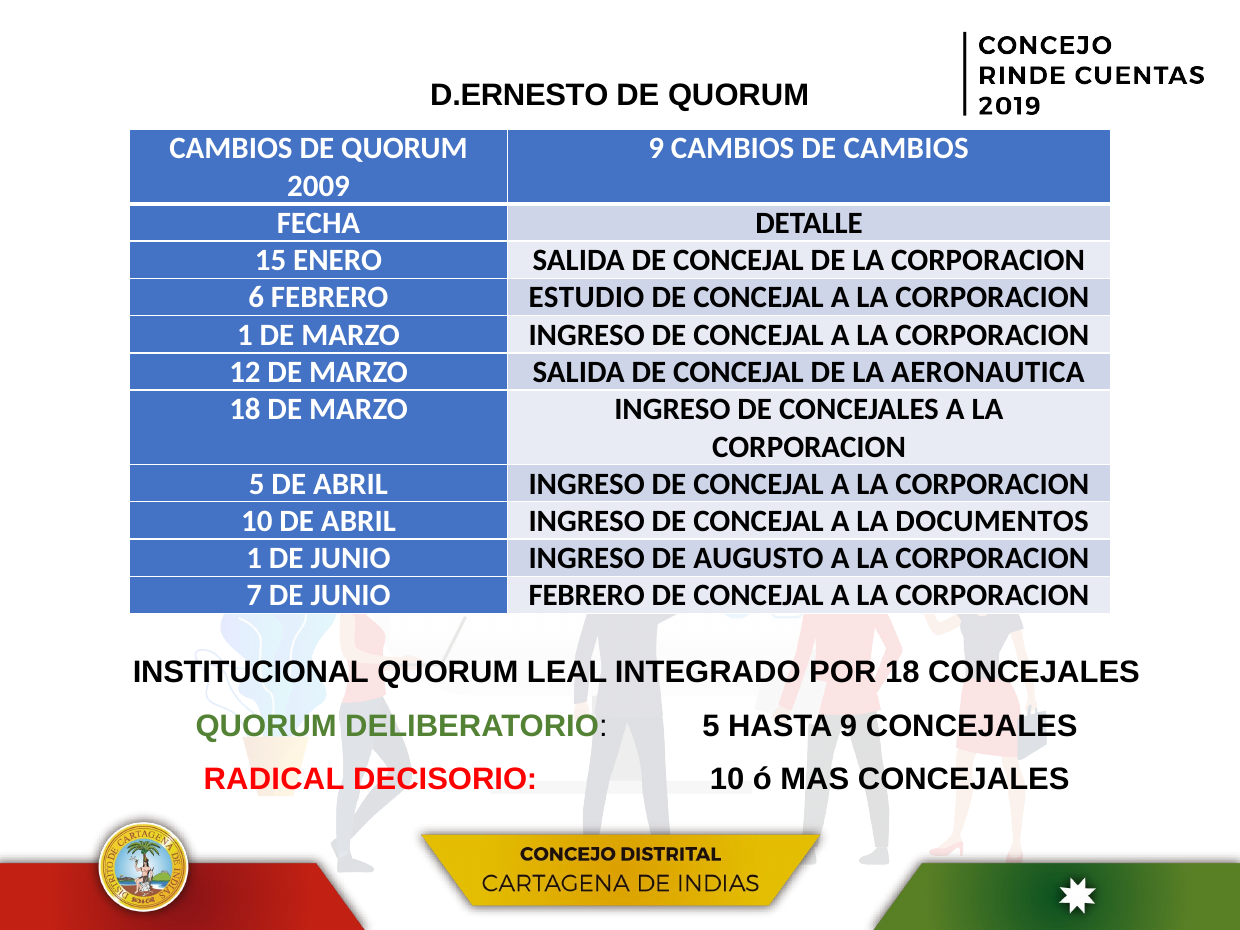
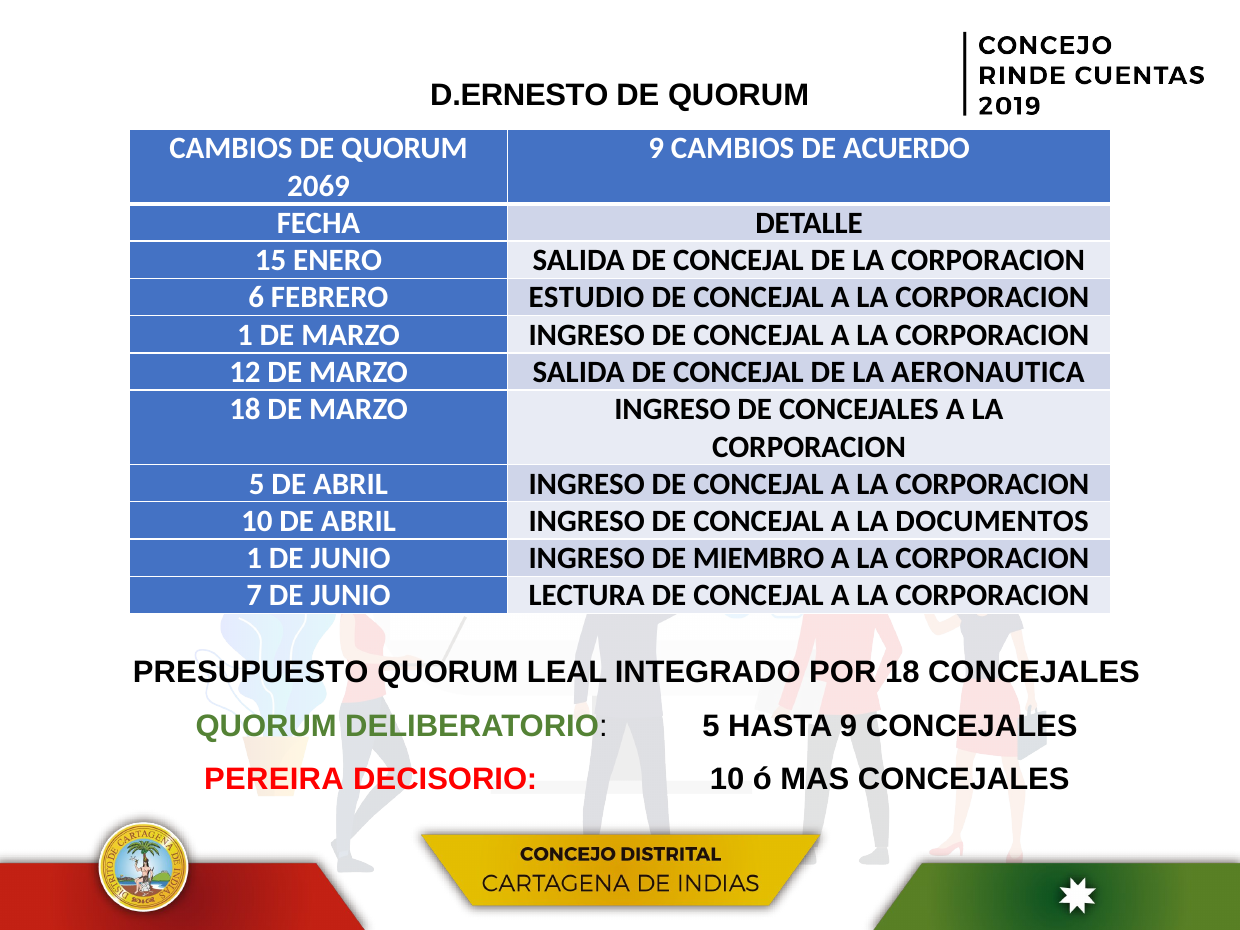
DE CAMBIOS: CAMBIOS -> ACUERDO (906, 149)
2009: 2009 -> 2069 (319, 187)
AUGUSTO: AUGUSTO -> MIEMBRO (759, 558)
JUNIO FEBRERO: FEBRERO -> LECTURA (587, 596)
INSTITUCIONAL: INSTITUCIONAL -> PRESUPUESTO (251, 673)
RADICAL: RADICAL -> PEREIRA (274, 780)
